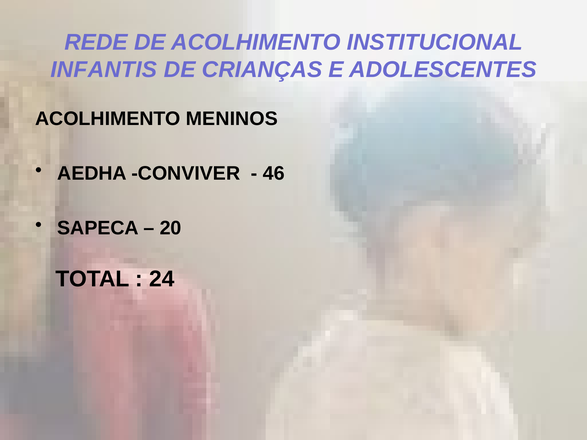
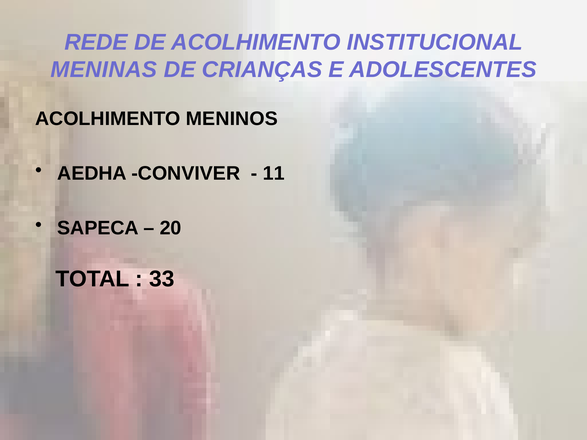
INFANTIS: INFANTIS -> MENINAS (104, 70)
46: 46 -> 11 (274, 174)
24: 24 -> 33 (162, 279)
